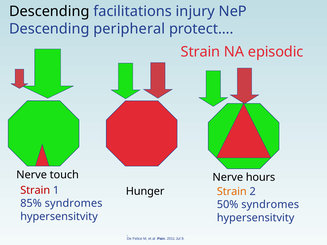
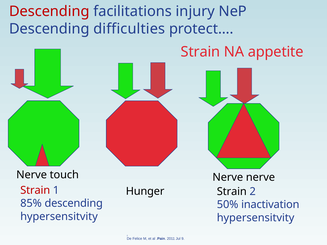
Descending colour: black -> red (49, 11)
peripheral: peripheral -> difficulties (129, 29)
episodic: episodic -> appetite (276, 52)
Nerve hours: hours -> nerve (260, 178)
Strain colour: orange -> black (232, 192)
85% syndromes: syndromes -> descending (74, 204)
50% syndromes: syndromes -> inactivation (270, 205)
